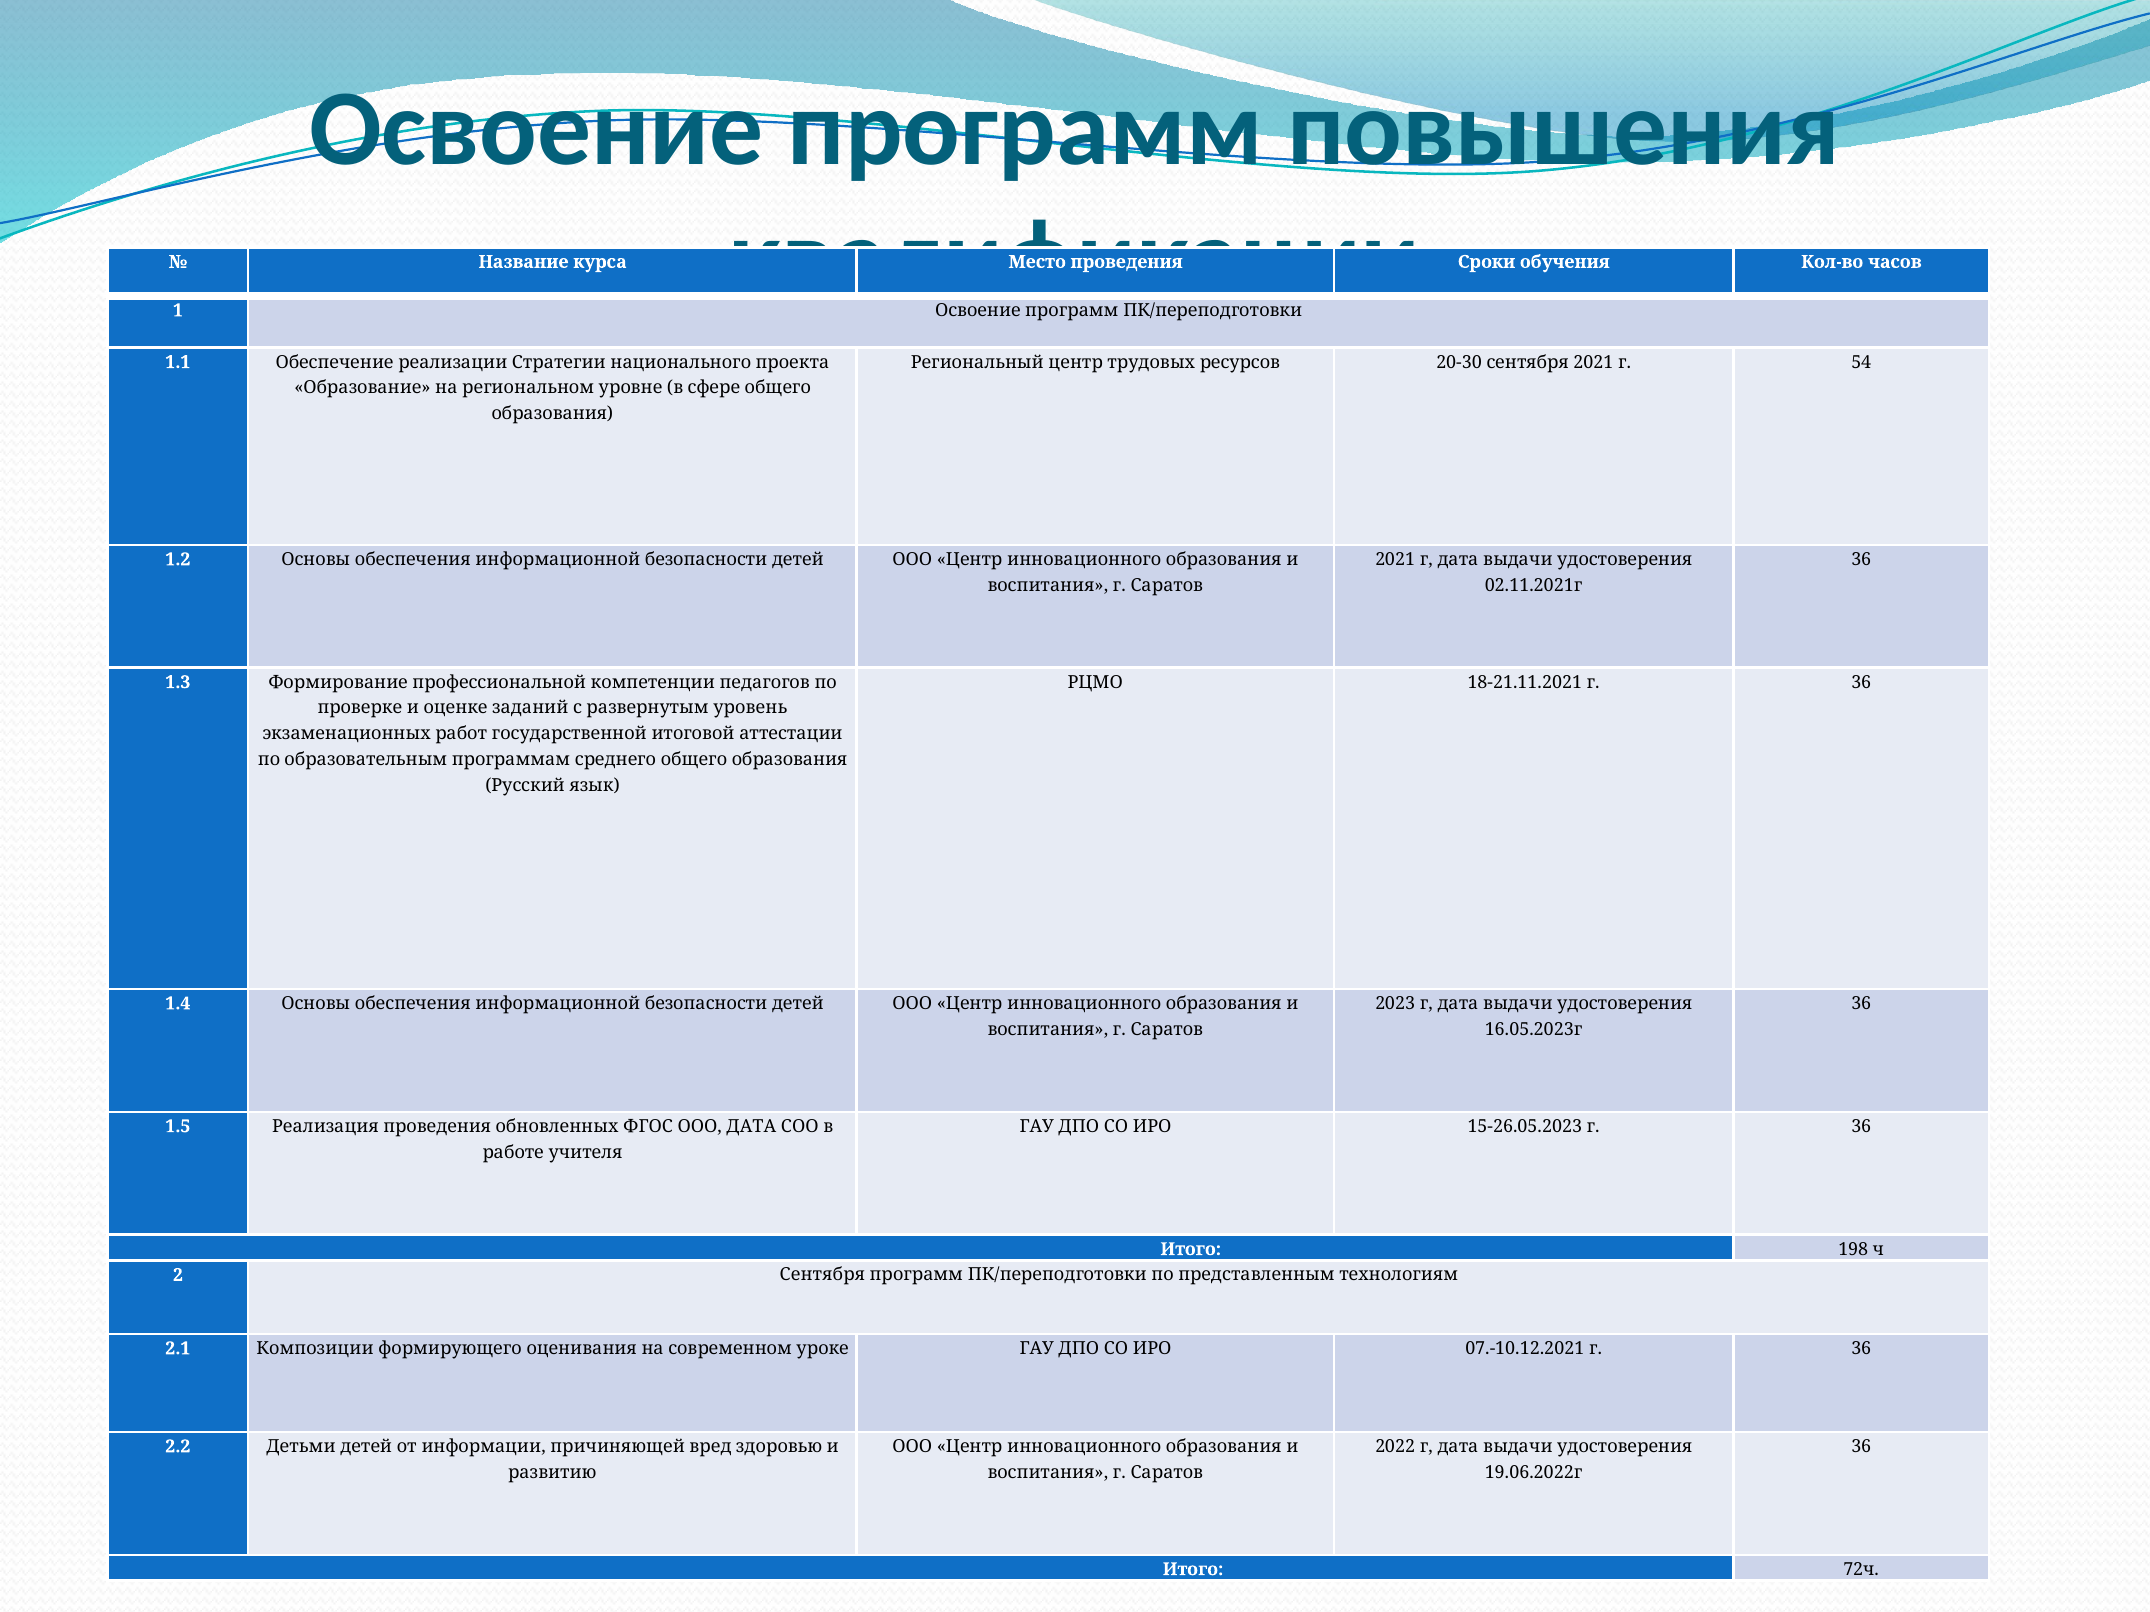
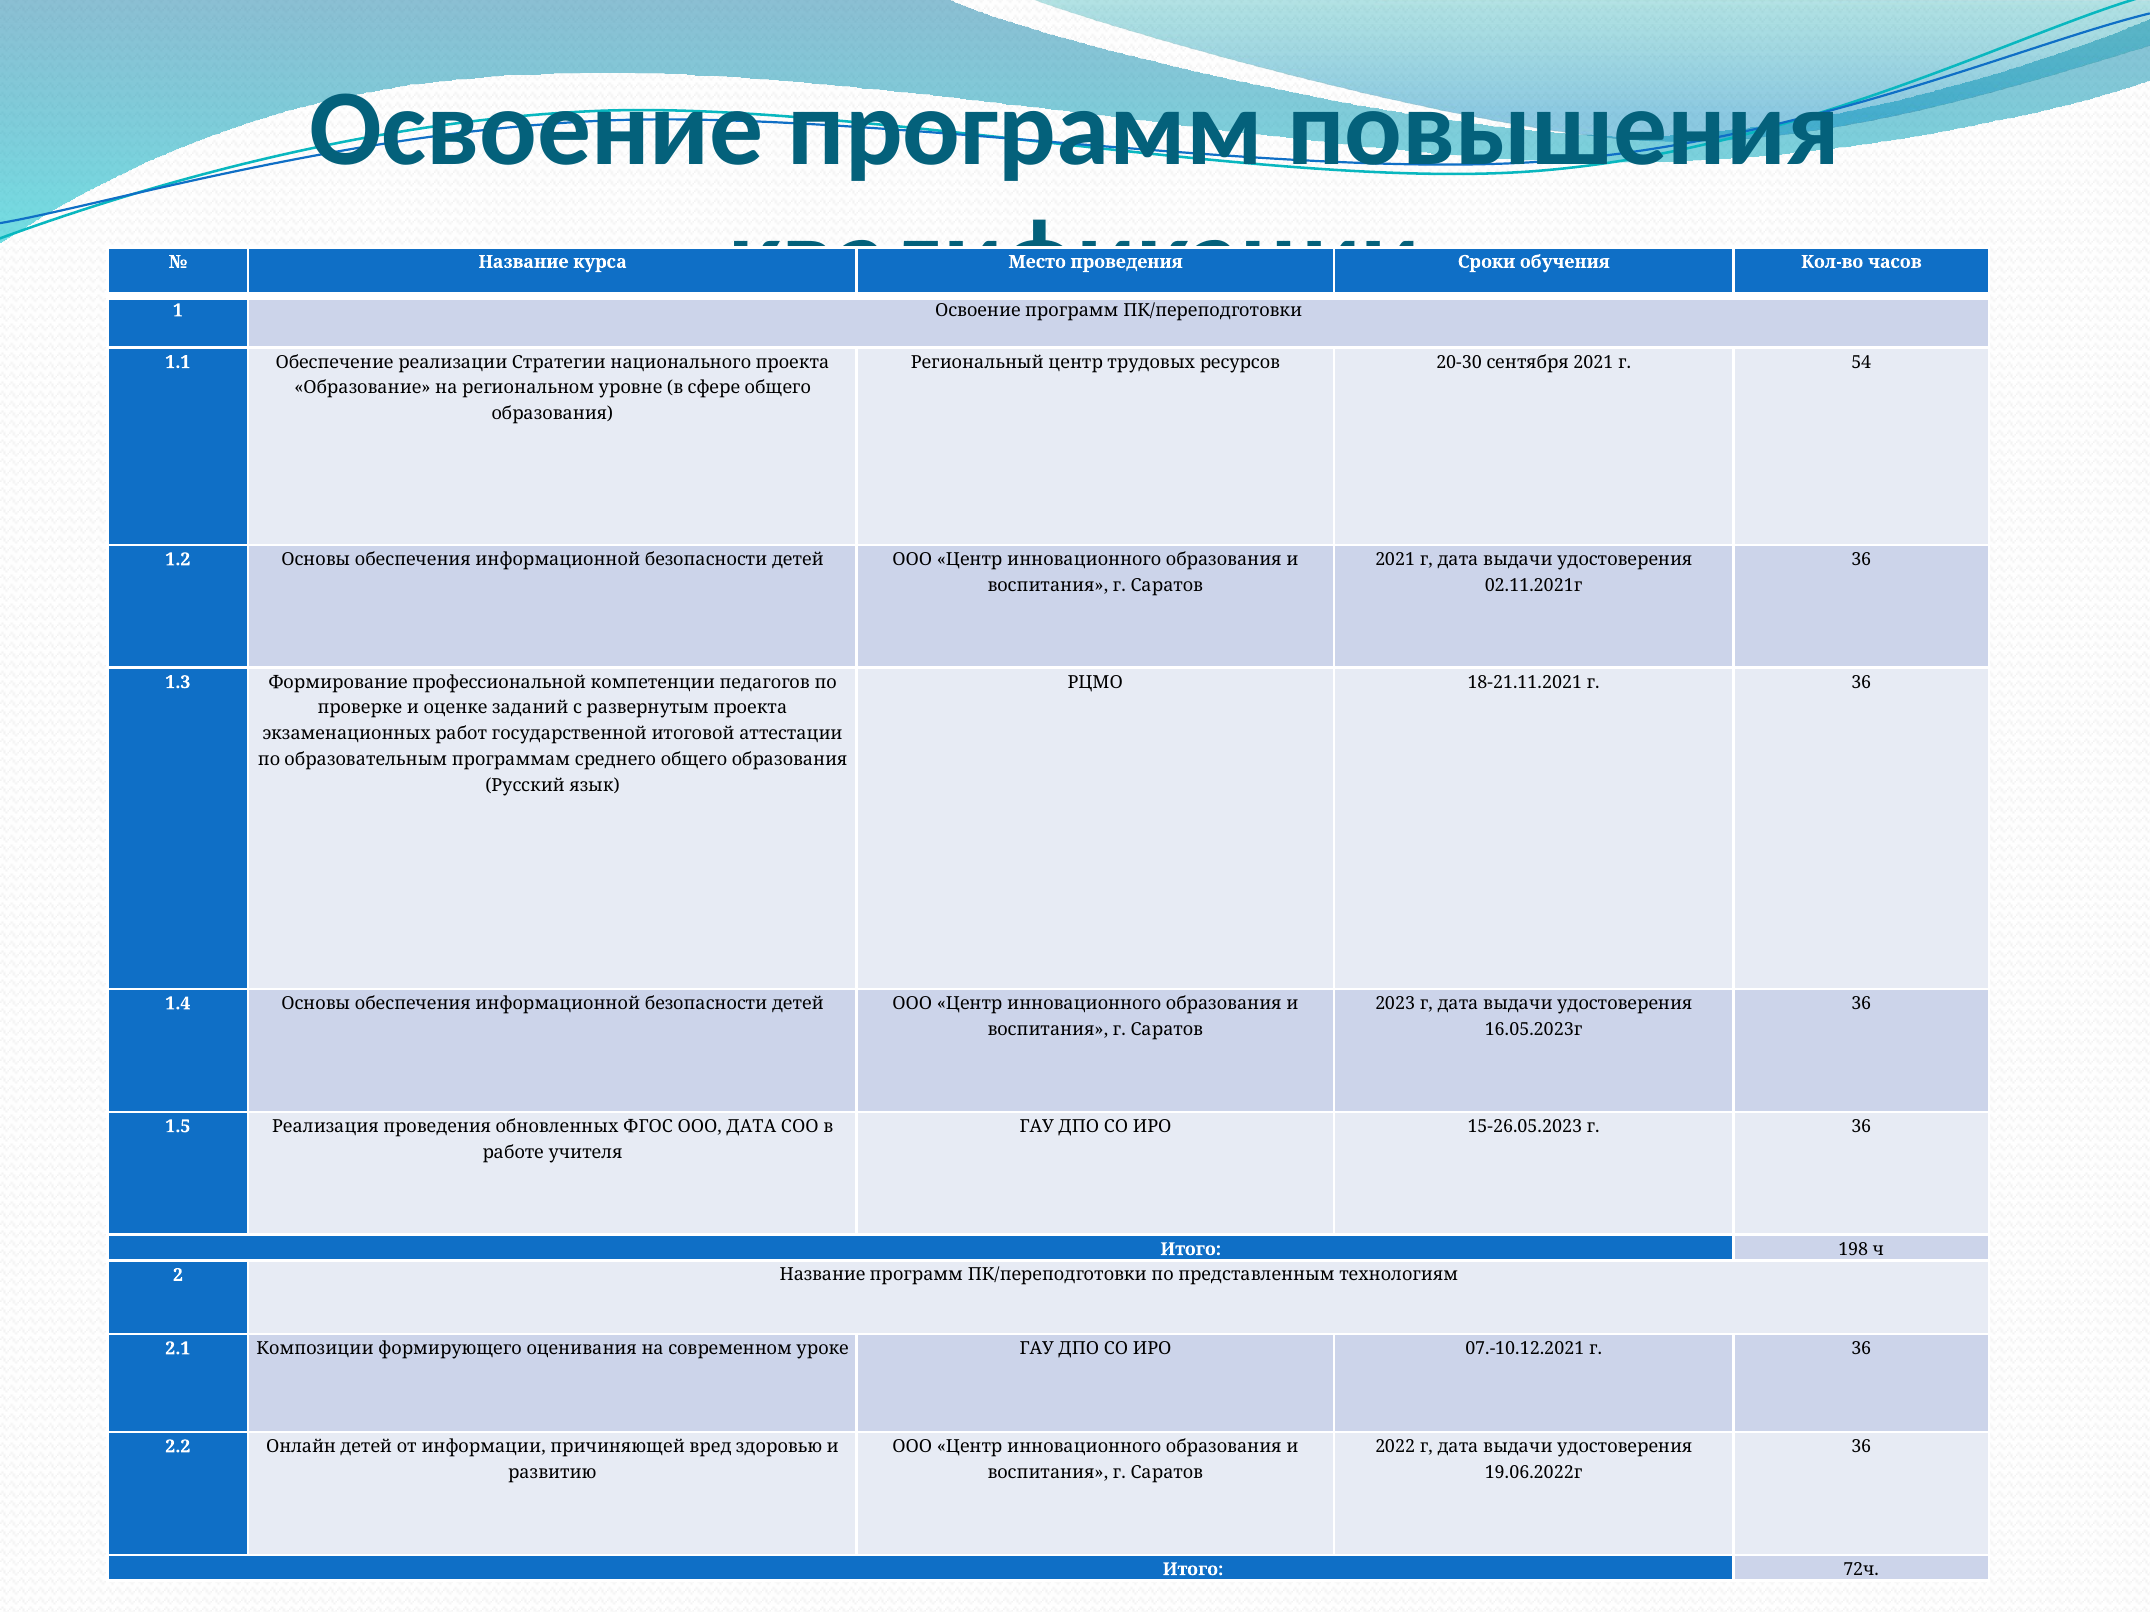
развернутым уровень: уровень -> проекта (750, 708)
2 Сентября: Сентября -> Название (823, 1275)
Детьми: Детьми -> Онлайн (301, 1447)
